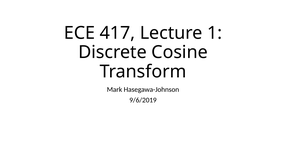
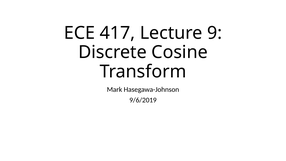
1: 1 -> 9 (215, 33)
